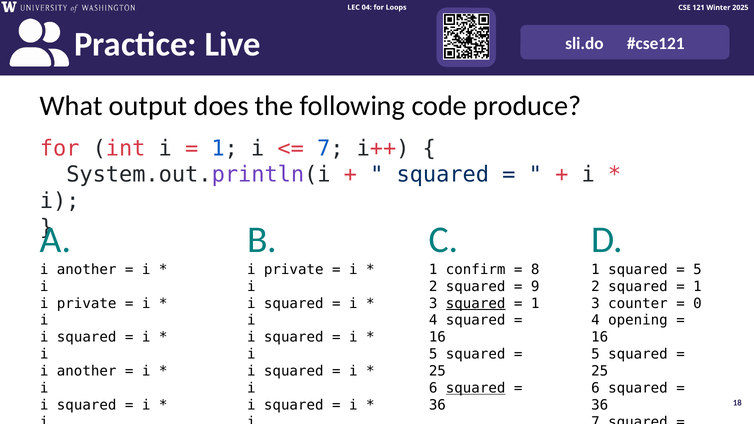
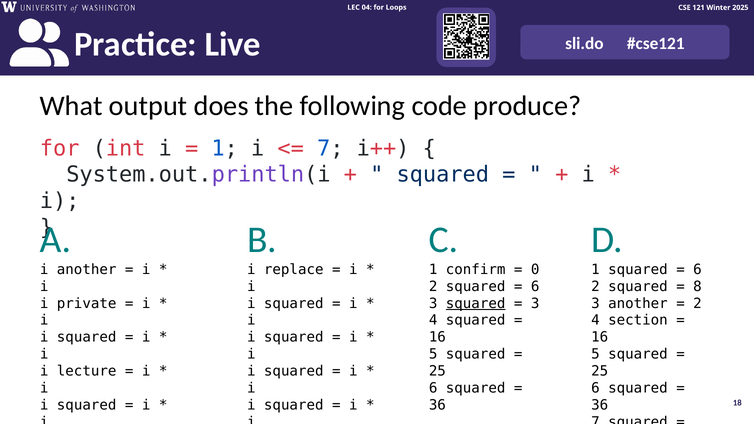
private: private -> replace (294, 270)
8: 8 -> 0 (535, 270)
5: 5 -> 6 (697, 270)
9: 9 -> 6 (535, 286)
1: 1 -> 8 (697, 286)
1: 1 -> 3 (535, 303)
3 counter: counter -> another (638, 303)
0: 0 -> 2 (697, 303)
opening: opening -> section (638, 320)
another: another -> lecture (87, 371)
squared underline: present -> none (476, 388)
